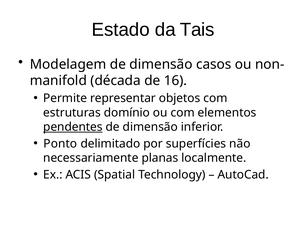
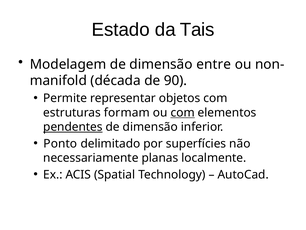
casos: casos -> entre (214, 64)
16: 16 -> 90 (175, 81)
domínio: domínio -> formam (127, 112)
com underline: none -> present (183, 112)
